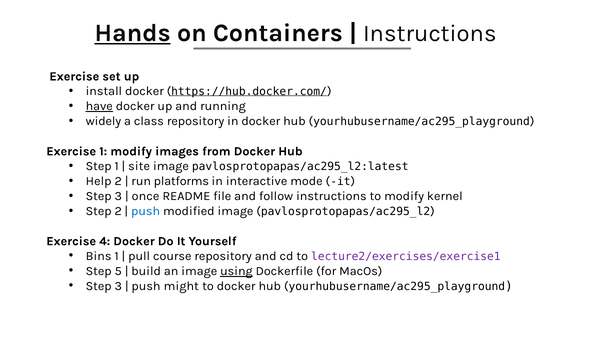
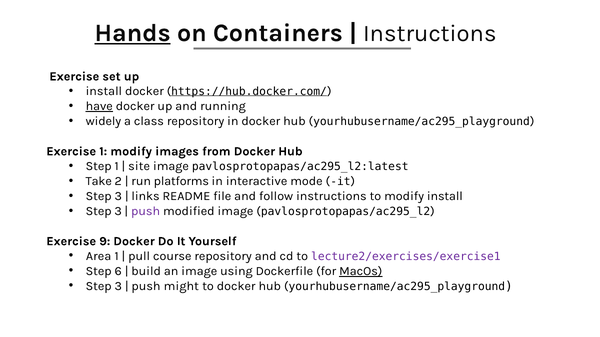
Help: Help -> Take (99, 181)
once: once -> links (146, 196)
modify kernel: kernel -> install (445, 196)
2: 2 -> 3 (118, 211)
push colour: blue -> purple (146, 211)
4: 4 -> 9 (105, 241)
Bins: Bins -> Area (99, 256)
5: 5 -> 6 (118, 271)
using underline: present -> none (236, 271)
MacOs underline: none -> present (361, 271)
